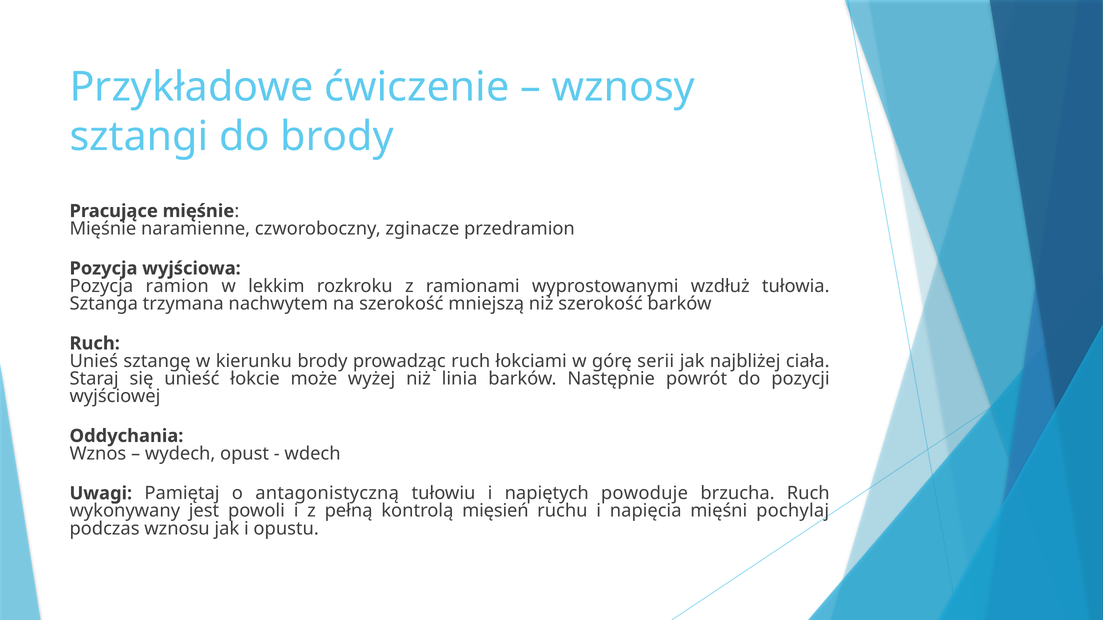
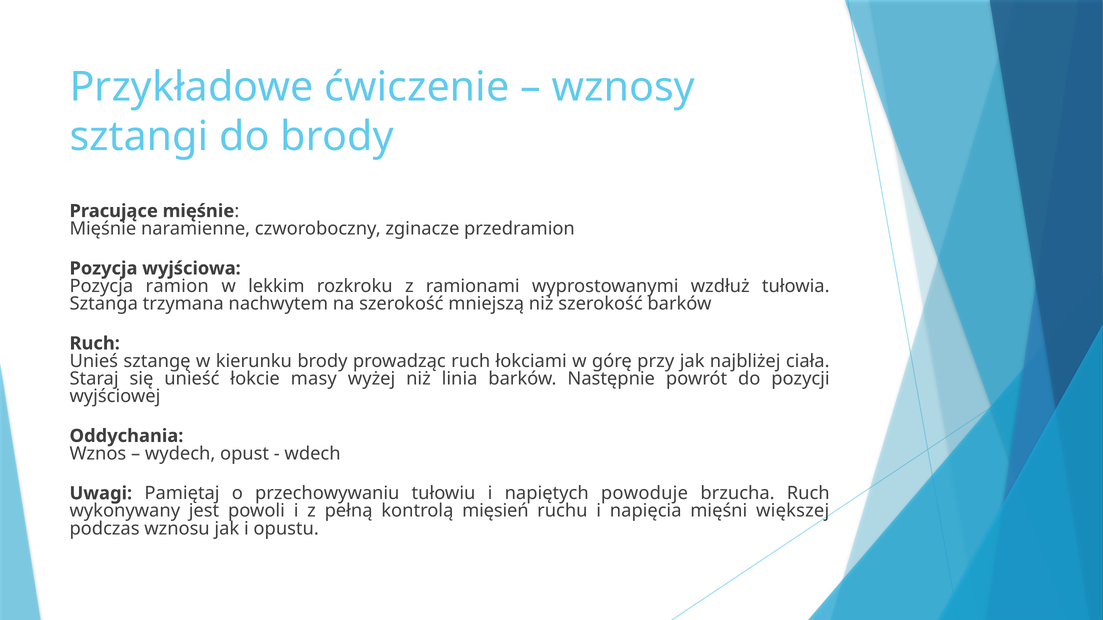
serii: serii -> przy (656, 361)
może: może -> masy (314, 379)
antagonistyczną: antagonistyczną -> przechowywaniu (327, 494)
pochylaj: pochylaj -> większej (793, 511)
